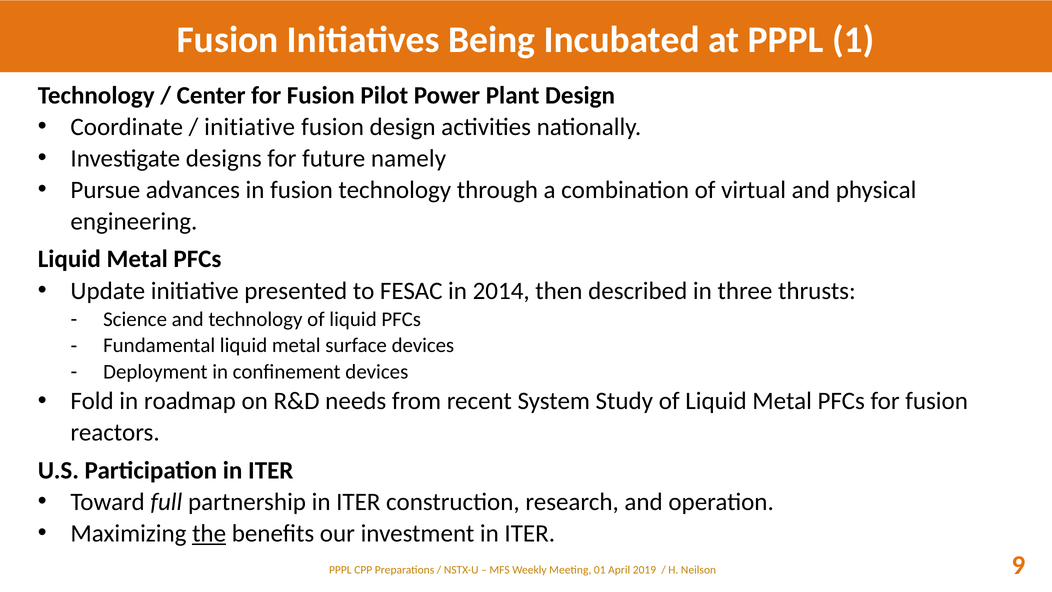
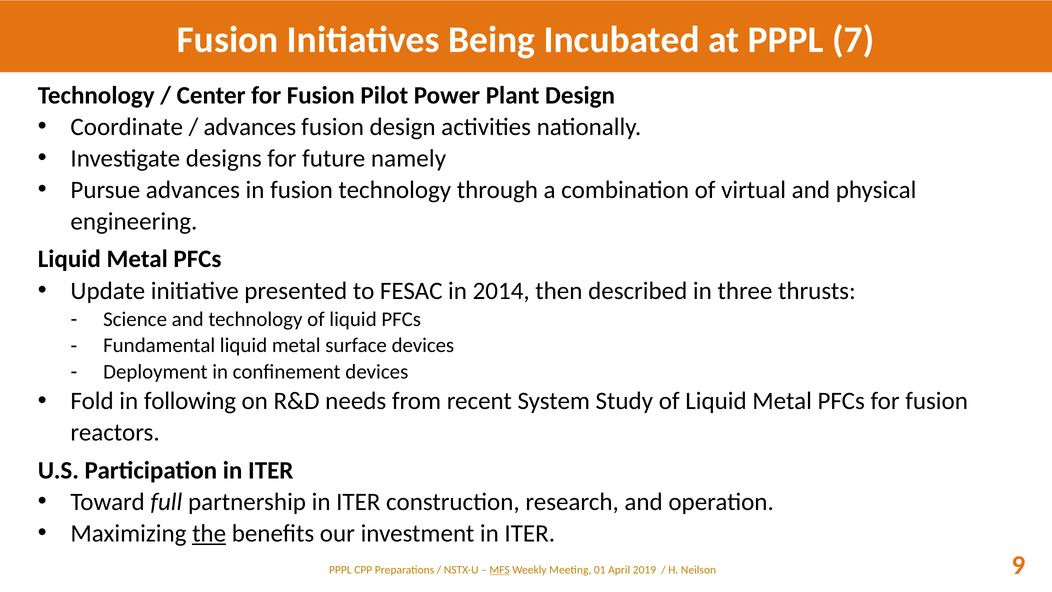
1: 1 -> 7 (853, 40)
initiative: initiative -> advances (250, 127)
roadmap: roadmap -> following (190, 401)
MFS underline: none -> present (500, 570)
